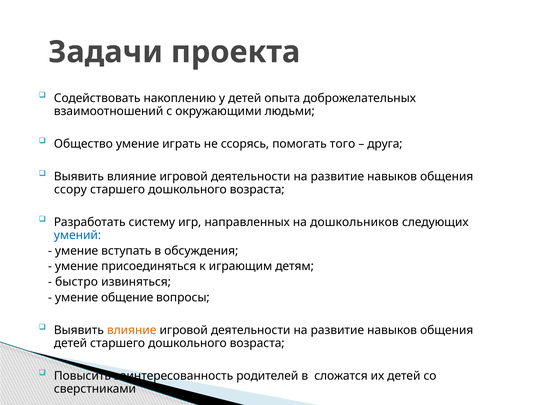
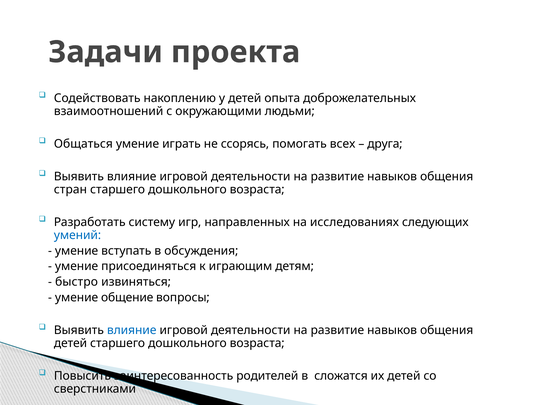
Общество: Общество -> Общаться (83, 144)
того: того -> всех (343, 144)
ссору: ссору -> стран (70, 189)
дошкольников: дошкольников -> исследованиях (354, 222)
влияние colour: orange -> blue (132, 330)
